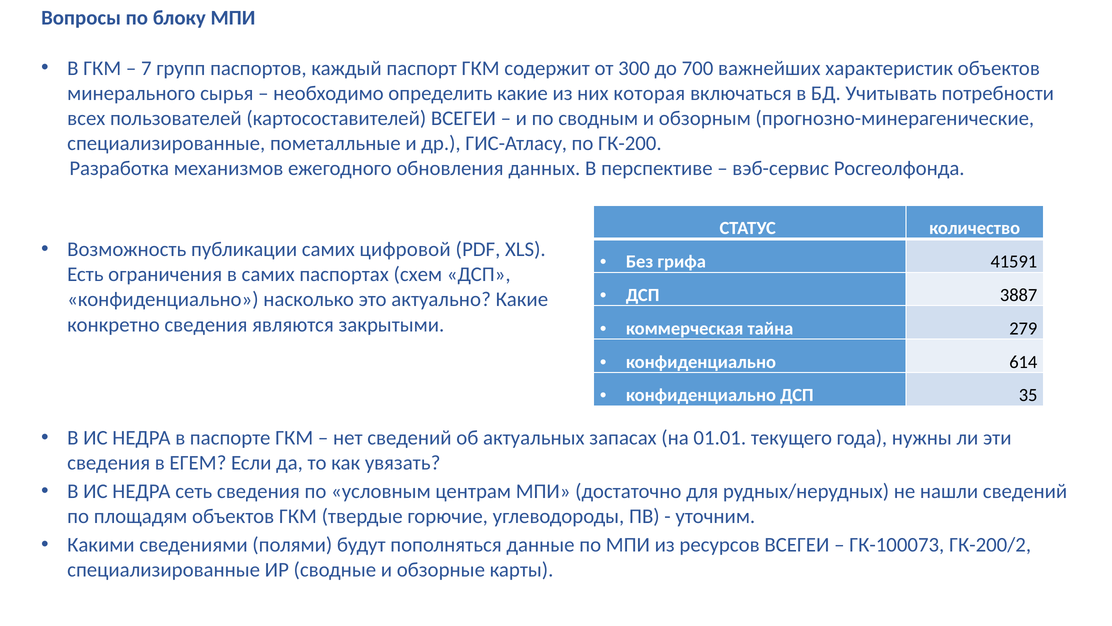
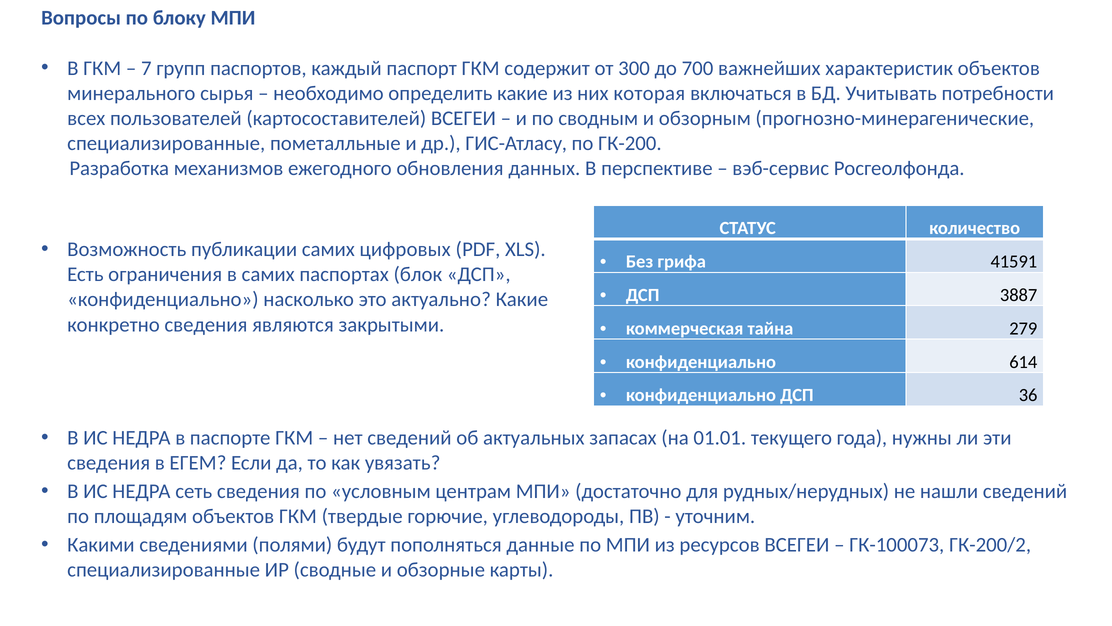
цифровой: цифровой -> цифровых (405, 249)
схем: схем -> блок (418, 274)
35: 35 -> 36 (1028, 395)
